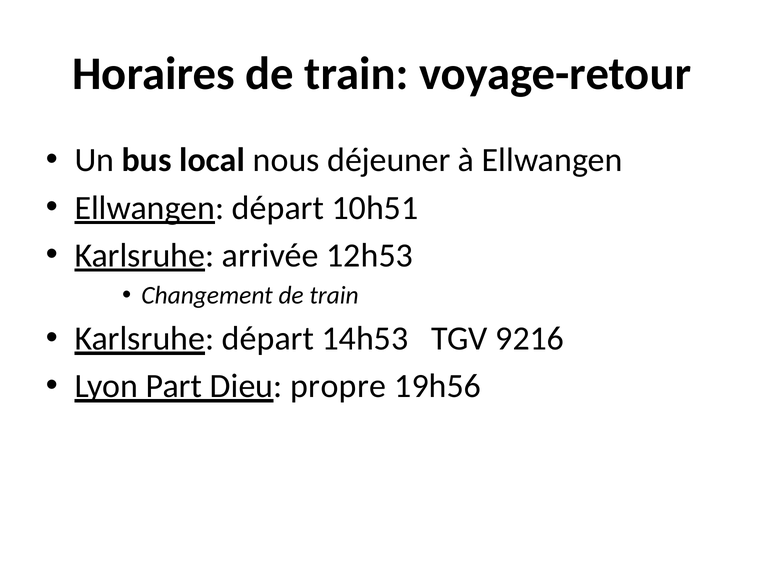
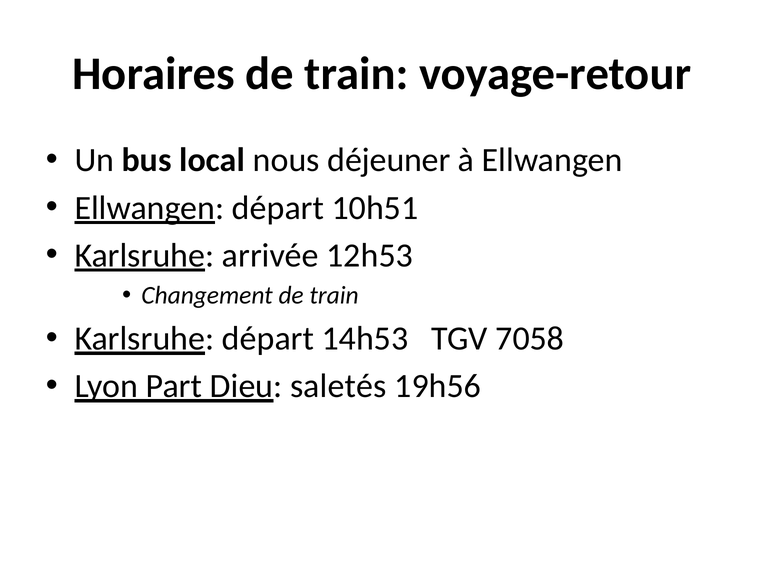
9216: 9216 -> 7058 (530, 339)
propre: propre -> saletés (338, 386)
